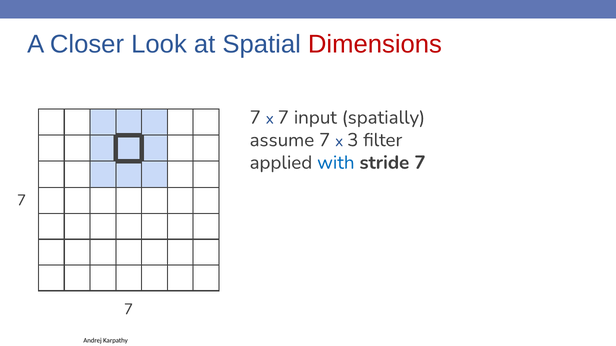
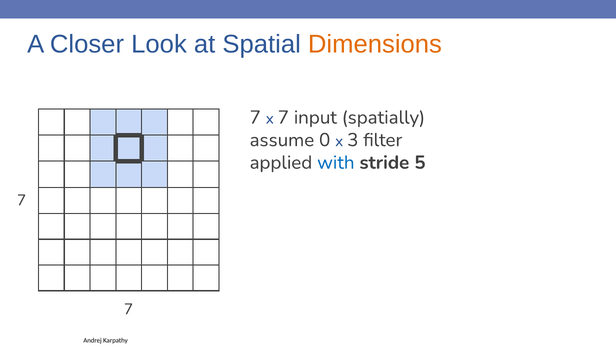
Dimensions colour: red -> orange (375, 44)
assume 7: 7 -> 0 (325, 140)
stride 7: 7 -> 5 (420, 163)
